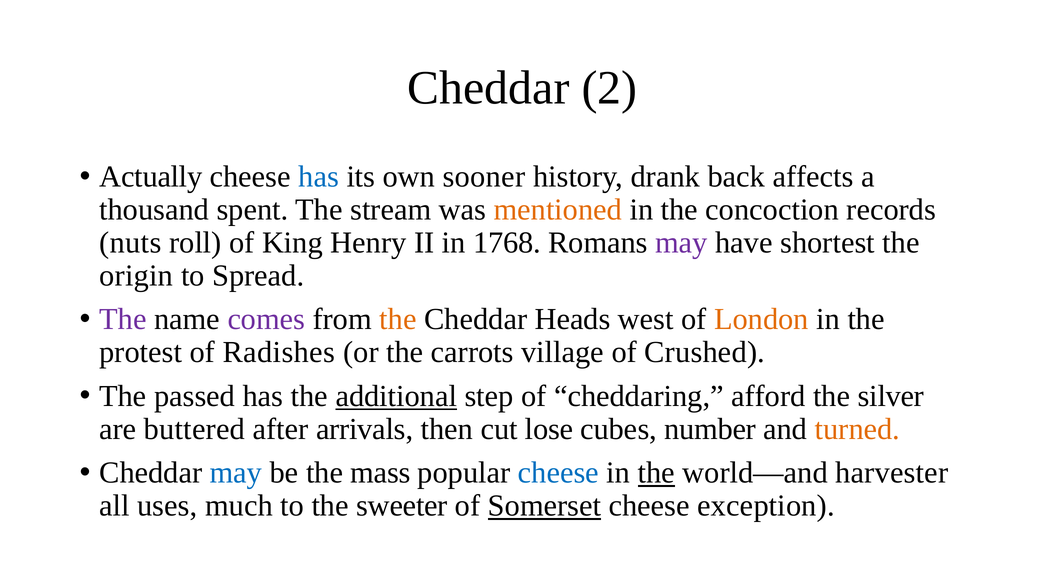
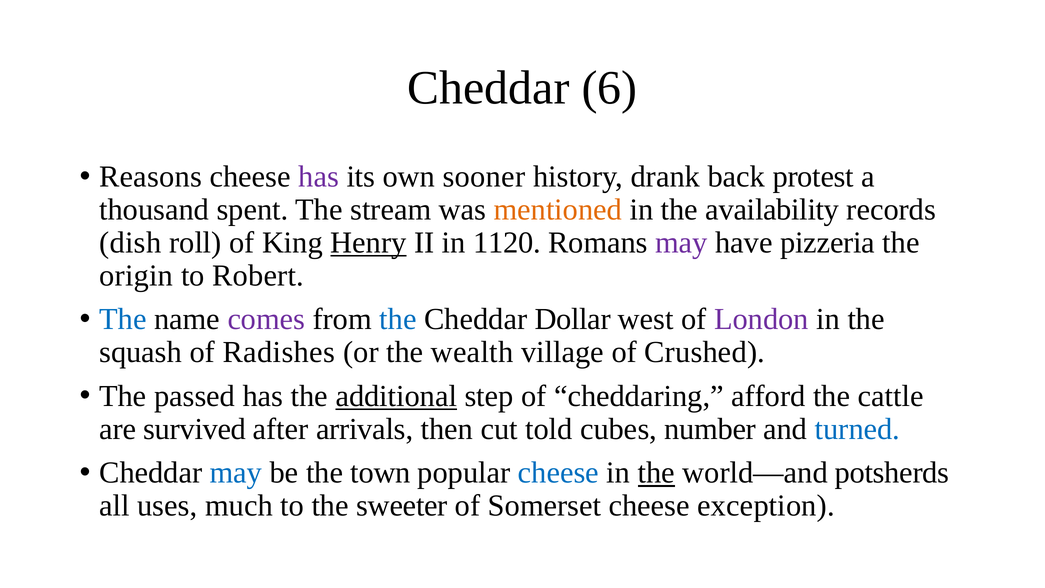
2: 2 -> 6 (609, 88)
Actually: Actually -> Reasons (151, 177)
has colour: blue -> purple (319, 177)
affects: affects -> protest (813, 177)
concoction: concoction -> availability (772, 210)
nuts: nuts -> dish (130, 243)
Henry underline: none -> present (368, 243)
1768: 1768 -> 1120 (507, 243)
shortest: shortest -> pizzeria (828, 243)
Spread: Spread -> Robert (258, 275)
The colour: purple -> blue (123, 319)
the colour: orange -> blue (398, 319)
Heads: Heads -> Dollar (573, 319)
London colour: orange -> purple (761, 319)
protest: protest -> squash (141, 352)
carrots: carrots -> wealth (472, 352)
silver: silver -> cattle (891, 396)
buttered: buttered -> survived (195, 429)
lose: lose -> told (549, 429)
turned colour: orange -> blue (857, 429)
mass: mass -> town (380, 473)
harvester: harvester -> potsherds (892, 473)
Somerset underline: present -> none (544, 506)
